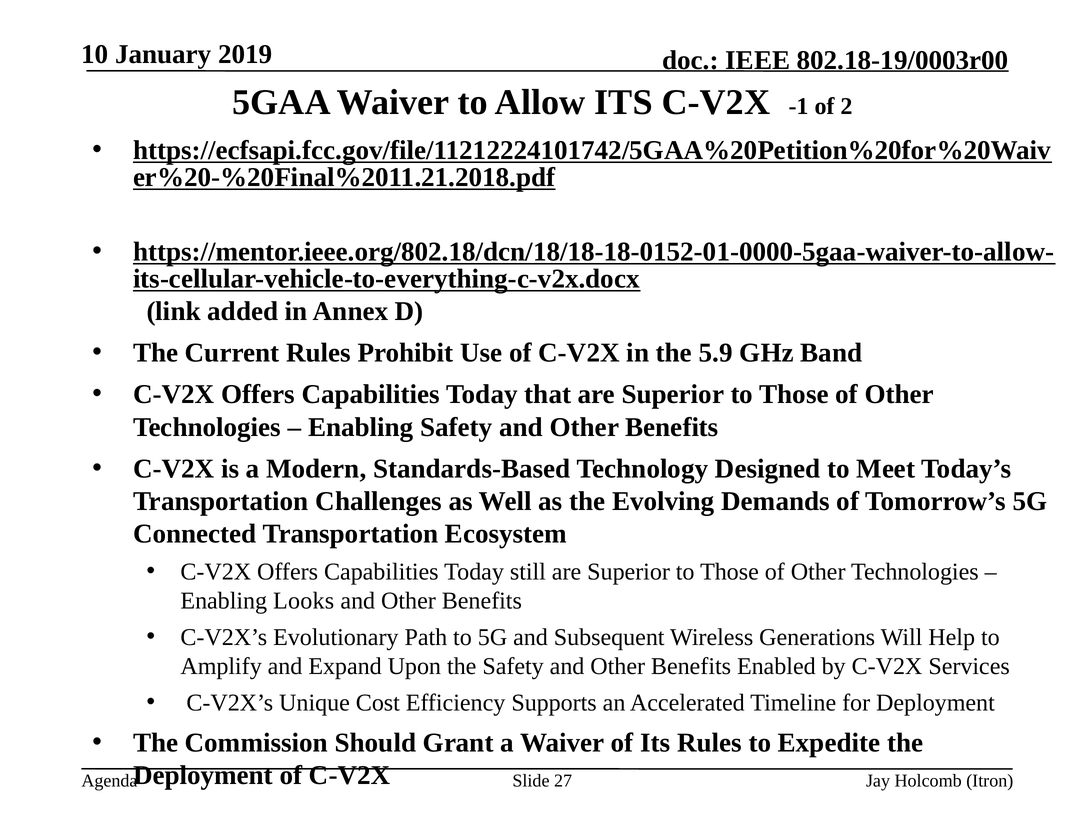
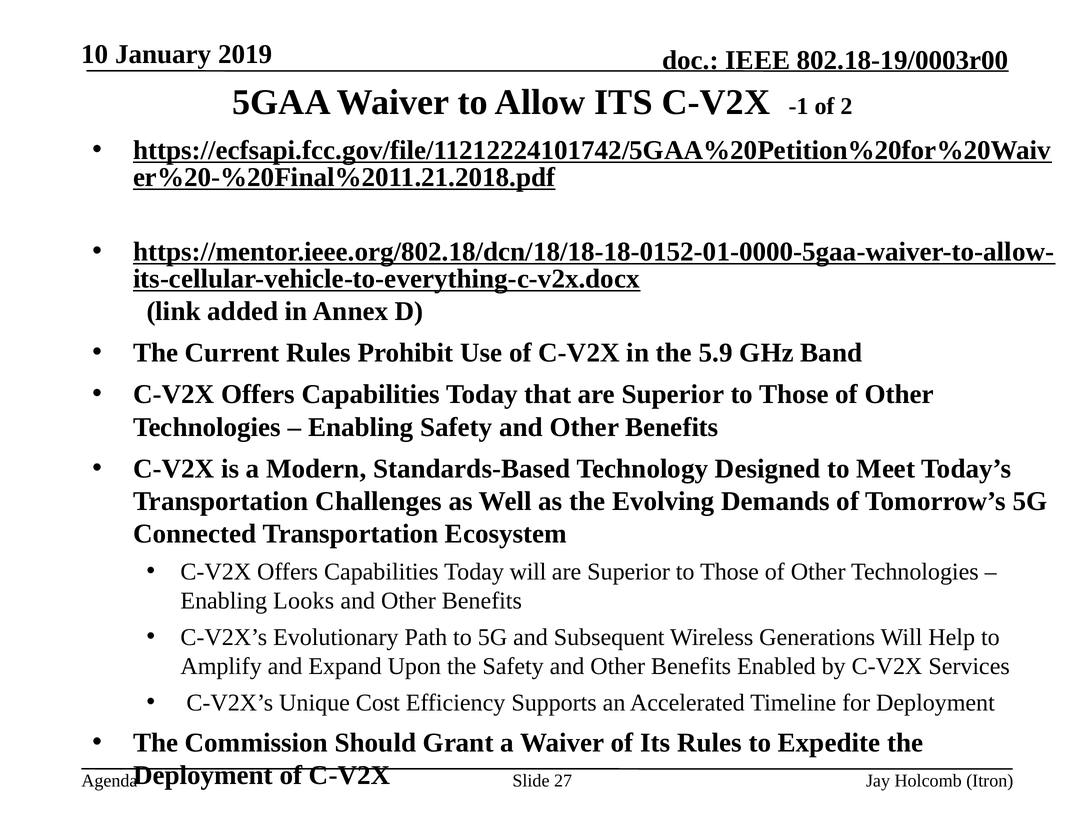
Today still: still -> will (528, 572)
